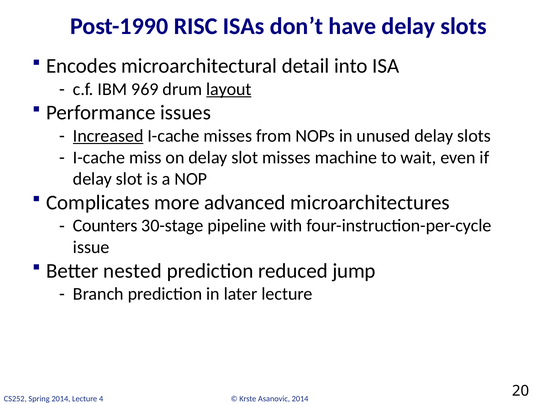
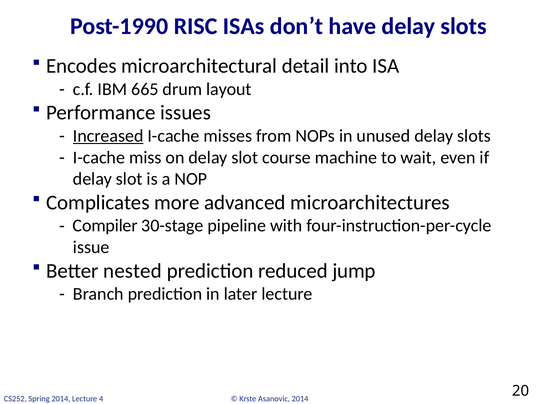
969: 969 -> 665 (145, 89)
layout underline: present -> none (229, 89)
slot misses: misses -> course (286, 158)
Counters: Counters -> Compiler (105, 226)
